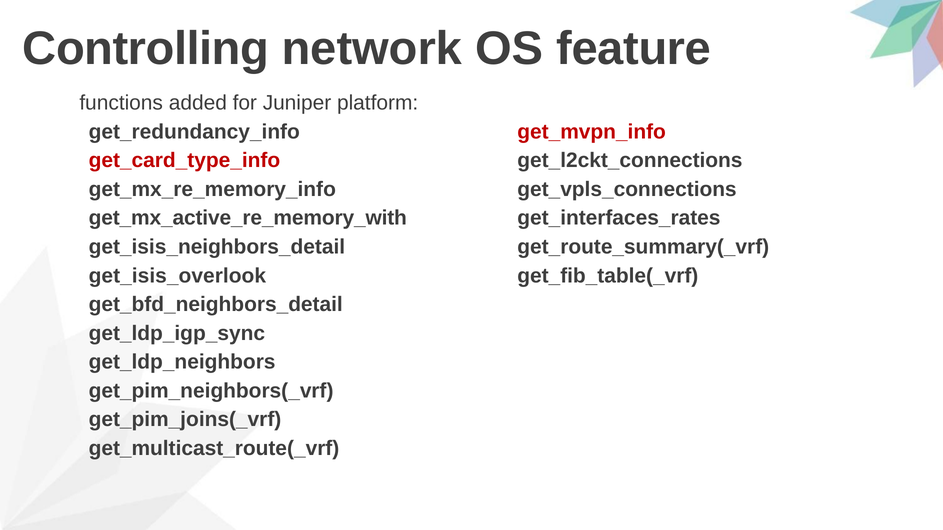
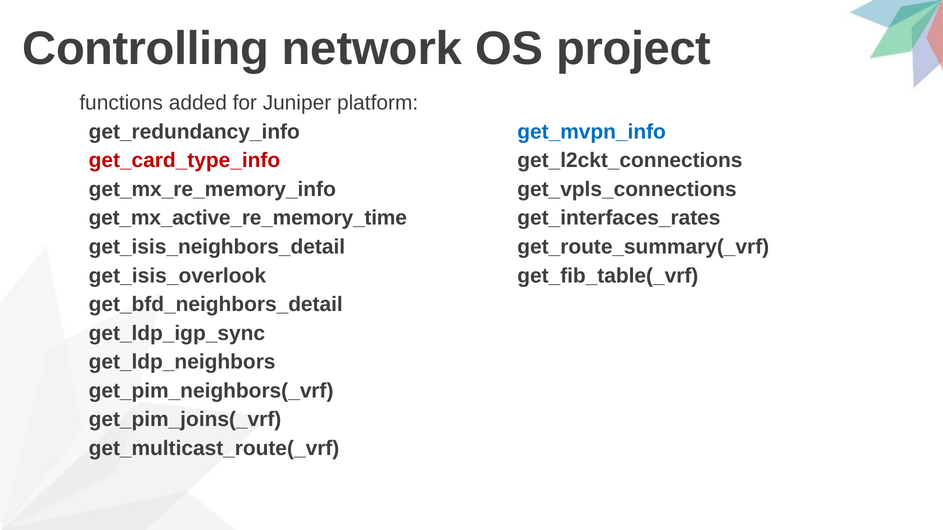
feature: feature -> project (634, 49)
get_mvpn_info colour: red -> blue (592, 132)
get_mx_active_re_memory_with: get_mx_active_re_memory_with -> get_mx_active_re_memory_time (248, 218)
